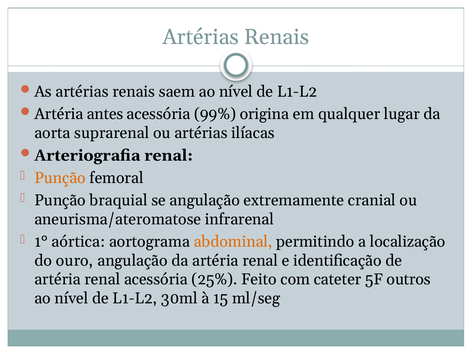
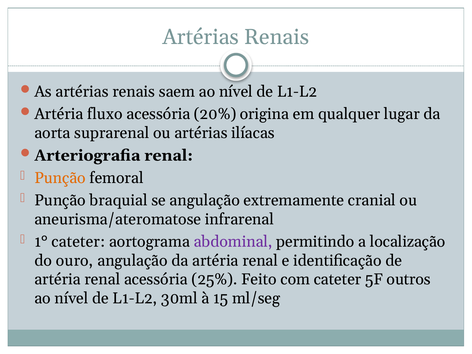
antes: antes -> fluxo (105, 114)
99%: 99% -> 20% (215, 114)
1° aórtica: aórtica -> cateter (78, 242)
abdominal colour: orange -> purple (233, 242)
